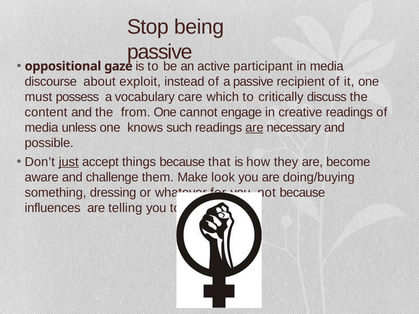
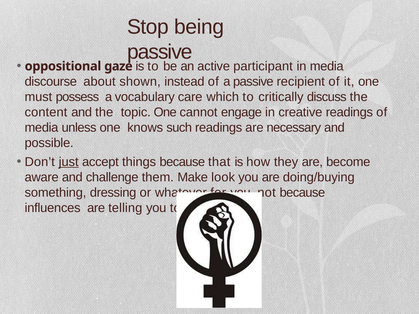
exploit: exploit -> shown (140, 82)
from: from -> topic (136, 112)
are underline: present -> none (254, 128)
